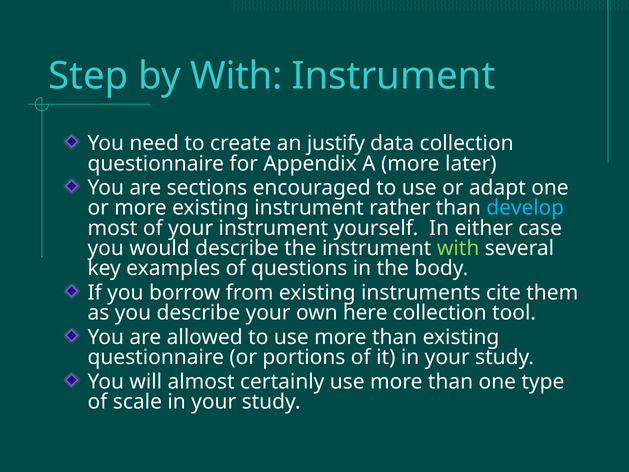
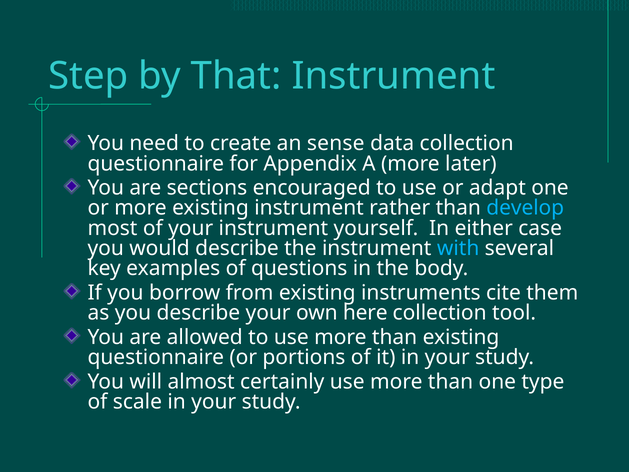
by With: With -> That (236, 76)
justify: justify -> sense (336, 143)
with colour: light green -> light blue (458, 248)
